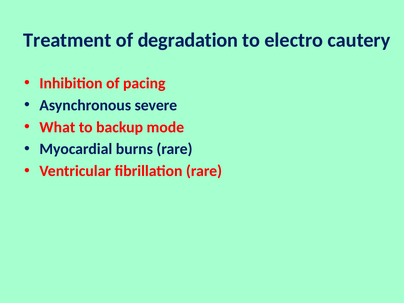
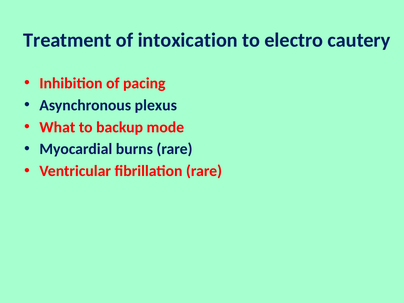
degradation: degradation -> intoxication (188, 40)
severe: severe -> plexus (156, 105)
